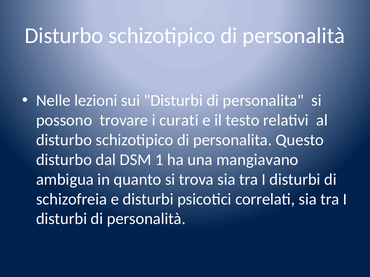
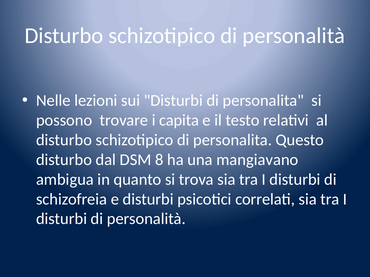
curati: curati -> capita (179, 120)
1: 1 -> 8 (159, 160)
